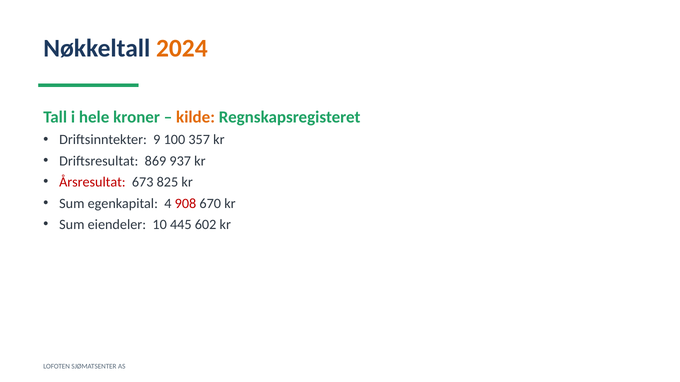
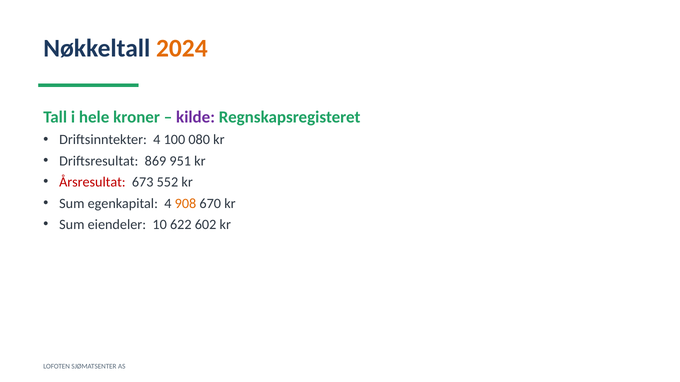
kilde colour: orange -> purple (196, 117)
Driftsinntekter 9: 9 -> 4 (157, 140)
357: 357 -> 080 (199, 140)
937: 937 -> 951 (180, 161)
825: 825 -> 552 (167, 182)
908 colour: red -> orange (185, 204)
445: 445 -> 622 (181, 225)
